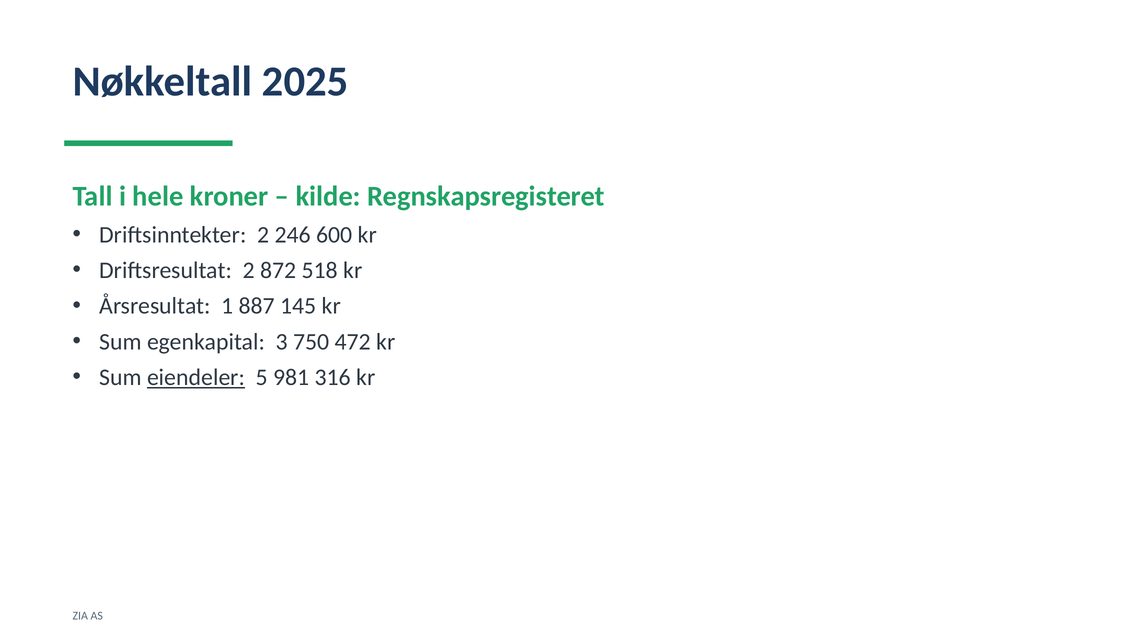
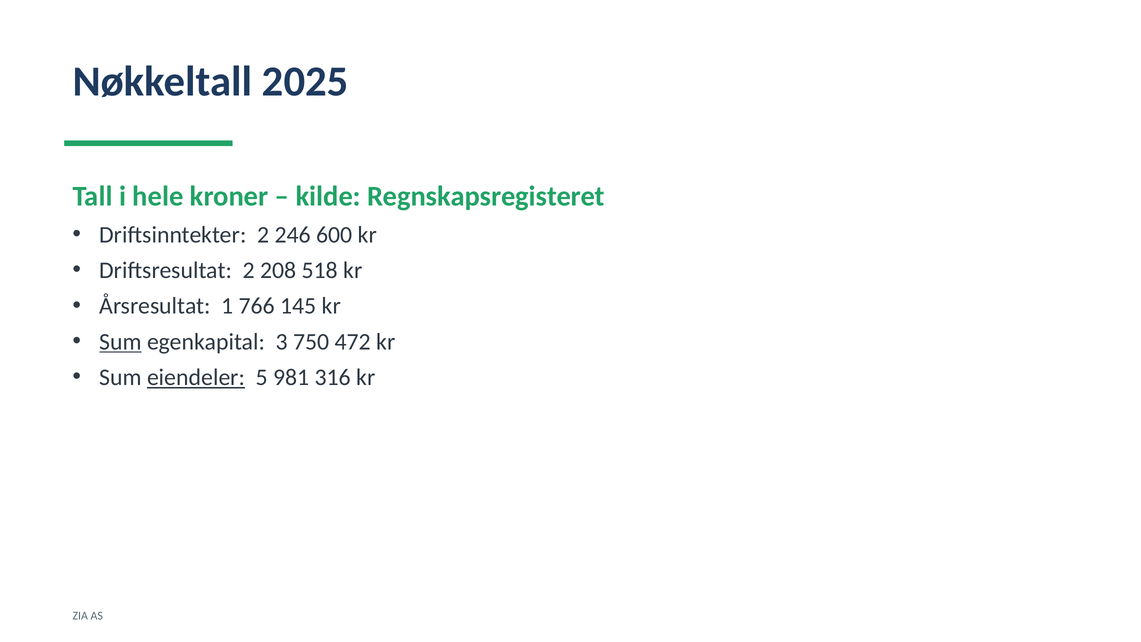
872: 872 -> 208 (278, 270)
887: 887 -> 766 (257, 306)
Sum underline: none -> present (121, 342)
